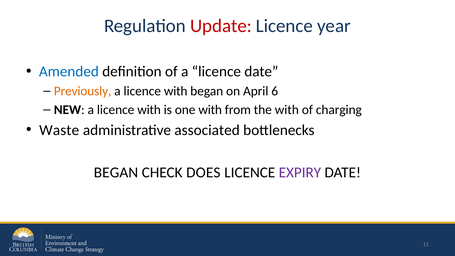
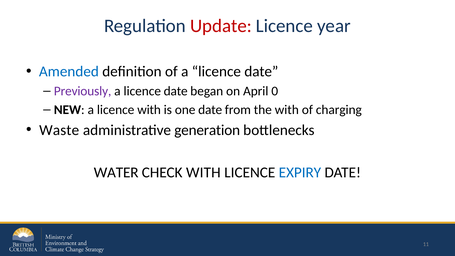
Previously colour: orange -> purple (83, 91)
with: with -> date (176, 91)
6: 6 -> 0 (275, 91)
one with: with -> date (210, 110)
associated: associated -> generation (207, 130)
BEGAN: BEGAN -> WATER (116, 172)
CHECK DOES: DOES -> WITH (203, 172)
EXPIRY colour: purple -> blue (300, 172)
